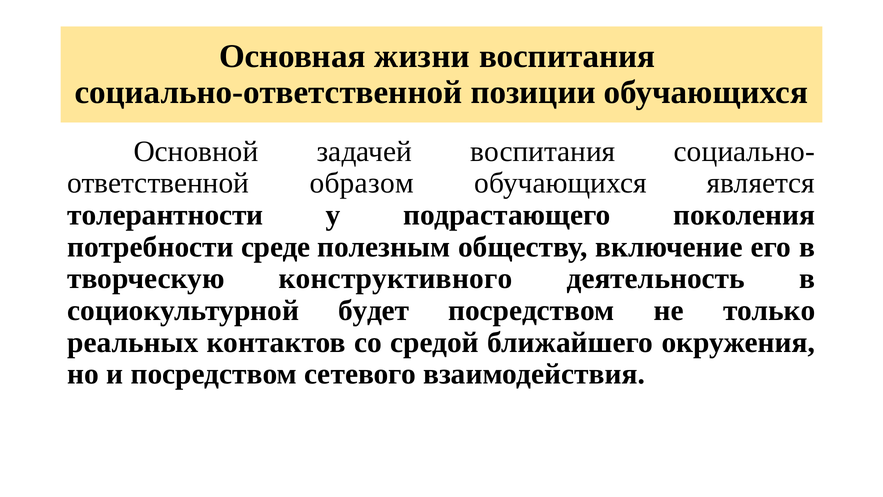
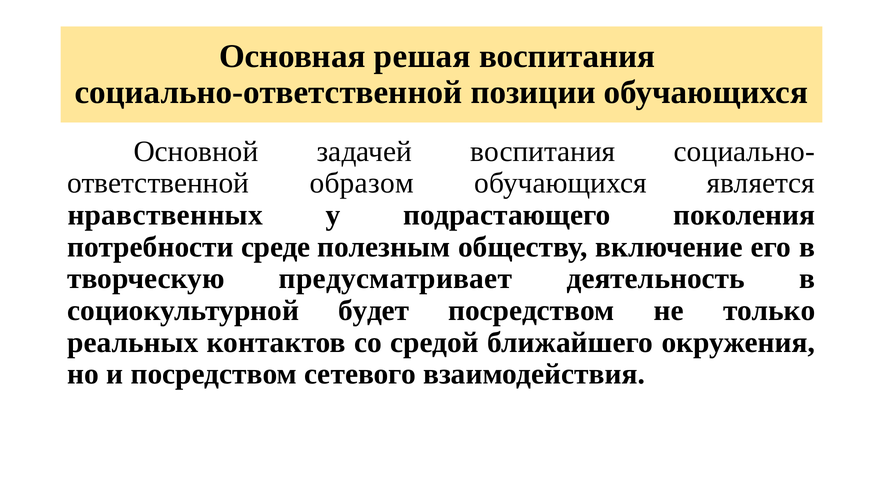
жизни: жизни -> решая (422, 56)
толерантности: толерантности -> нравственных (165, 215)
конструктивного: конструктивного -> предусматривает (396, 278)
